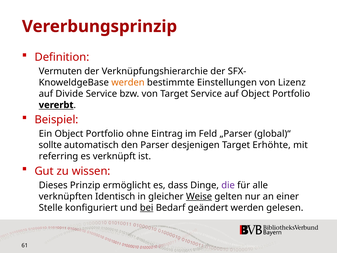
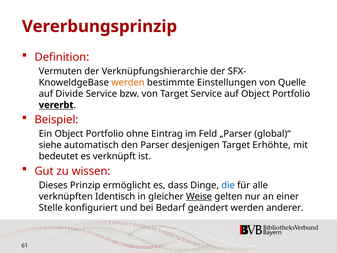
Lizenz: Lizenz -> Quelle (292, 82)
sollte: sollte -> siehe (50, 145)
referring: referring -> bedeutet (59, 156)
die colour: purple -> blue (228, 185)
bei underline: present -> none (147, 207)
gelesen: gelesen -> anderer (285, 207)
